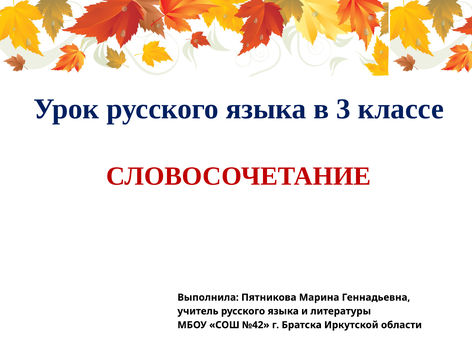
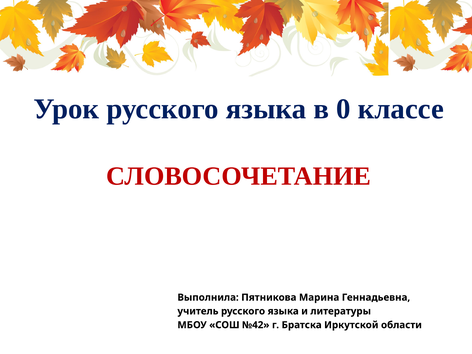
3: 3 -> 0 (343, 109)
